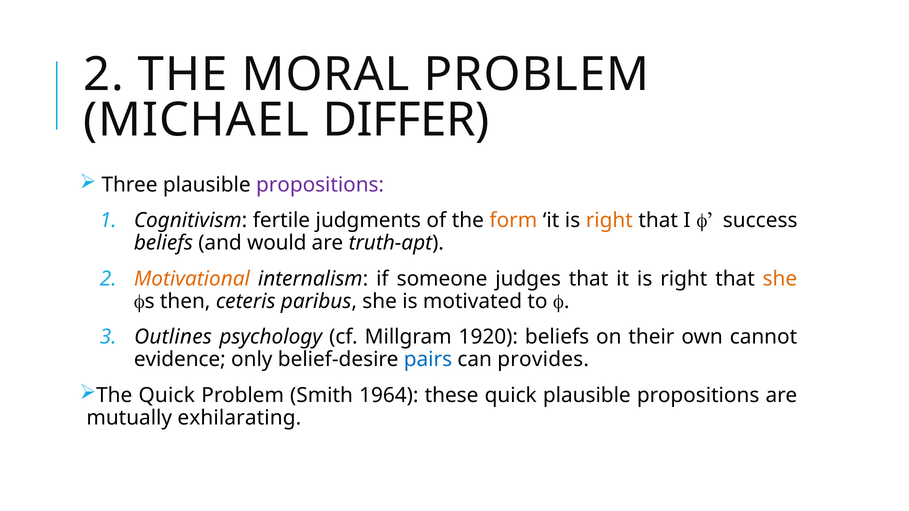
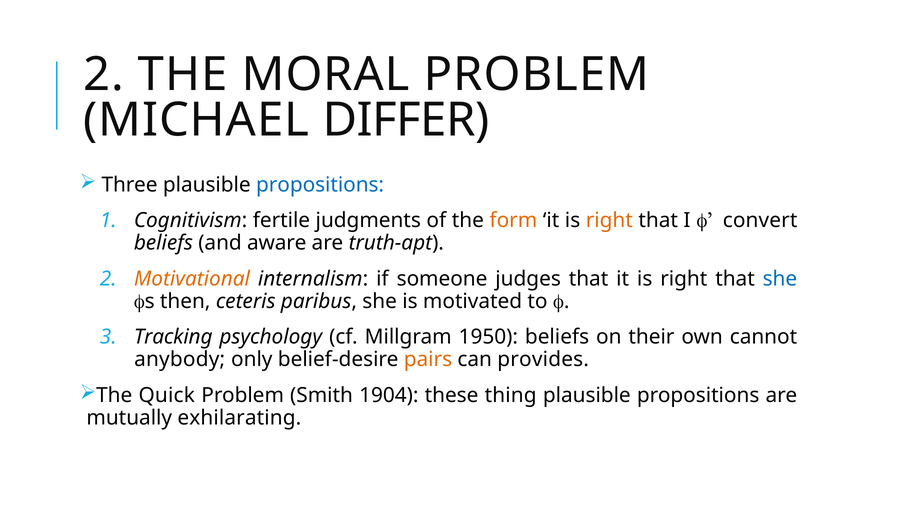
propositions colour: purple -> blue (320, 185)
success: success -> convert (760, 221)
would: would -> aware (277, 243)
she colour: orange -> blue (780, 279)
Outlines: Outlines -> Tracking (173, 337)
1920: 1920 -> 1950 (488, 337)
evidence: evidence -> anybody (180, 360)
pairs colour: blue -> orange (428, 360)
1964: 1964 -> 1904 (389, 395)
these quick: quick -> thing (511, 395)
